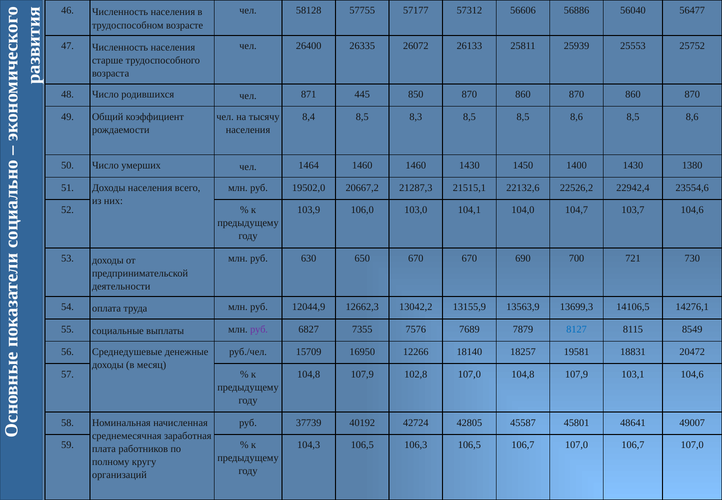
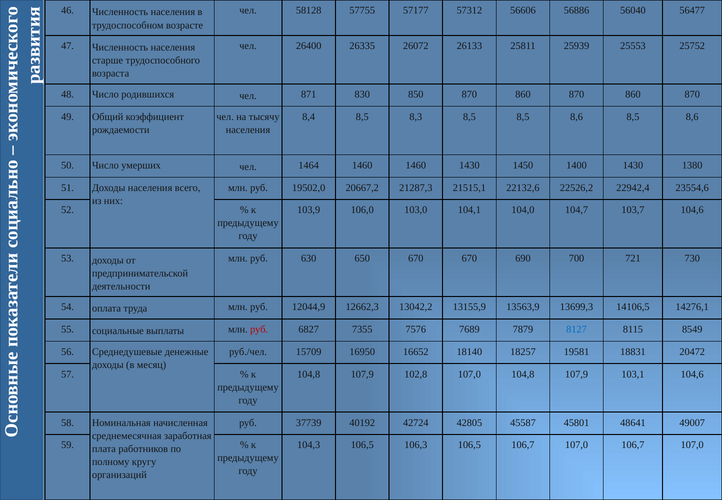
445: 445 -> 830 (362, 95)
руб colour: purple -> red (259, 329)
12266: 12266 -> 16652 (416, 352)
